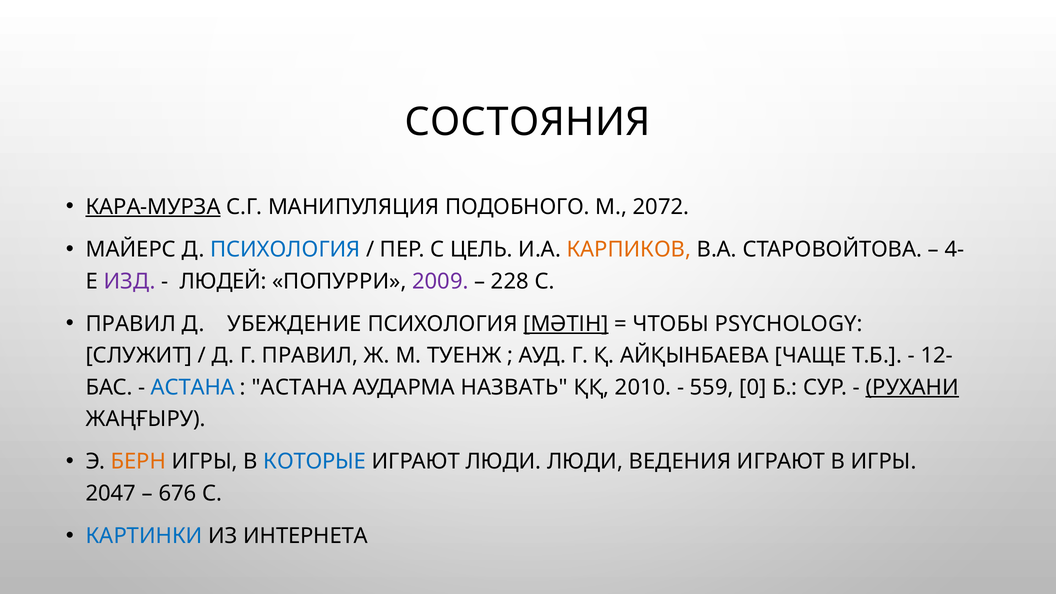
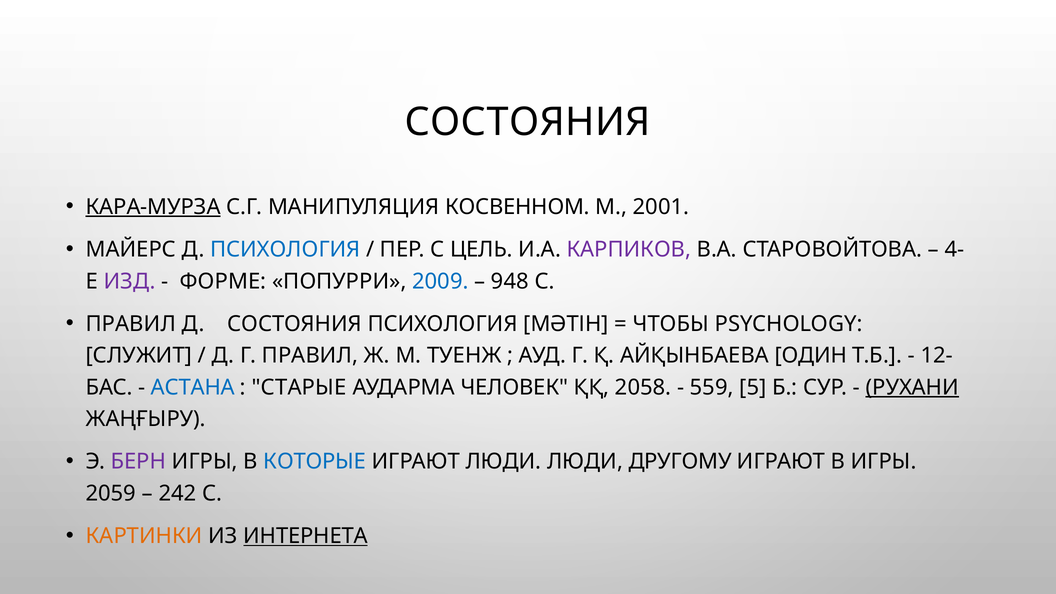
ПОДОБНОГО: ПОДОБНОГО -> КОСВЕННОМ (517, 207)
2072: 2072 -> 2001 (661, 207)
КАРПИКОВ colour: orange -> purple (629, 250)
ЛЮДЕЙ: ЛЮДЕЙ -> ФОРМЕ (223, 281)
2009 colour: purple -> blue (440, 281)
228: 228 -> 948 (510, 281)
Д УБЕЖДЕНИЕ: УБЕЖДЕНИЕ -> СОСТОЯНИЯ (295, 324)
МӘТІН underline: present -> none (566, 324)
ЧАЩЕ: ЧАЩЕ -> ОДИН (811, 356)
АСТАНА: АСТАНА -> СТАРЫЕ (299, 387)
НАЗВАТЬ: НАЗВАТЬ -> ЧЕЛОВЕК (514, 387)
2010: 2010 -> 2058 (643, 387)
0: 0 -> 5 (753, 387)
БЕРН colour: orange -> purple (138, 462)
ВЕДЕНИЯ: ВЕДЕНИЯ -> ДРУГОМУ (680, 462)
2047: 2047 -> 2059 (111, 493)
676: 676 -> 242 (177, 493)
КАРТИНКИ colour: blue -> orange (144, 536)
ИНТЕРНЕТА underline: none -> present (306, 536)
